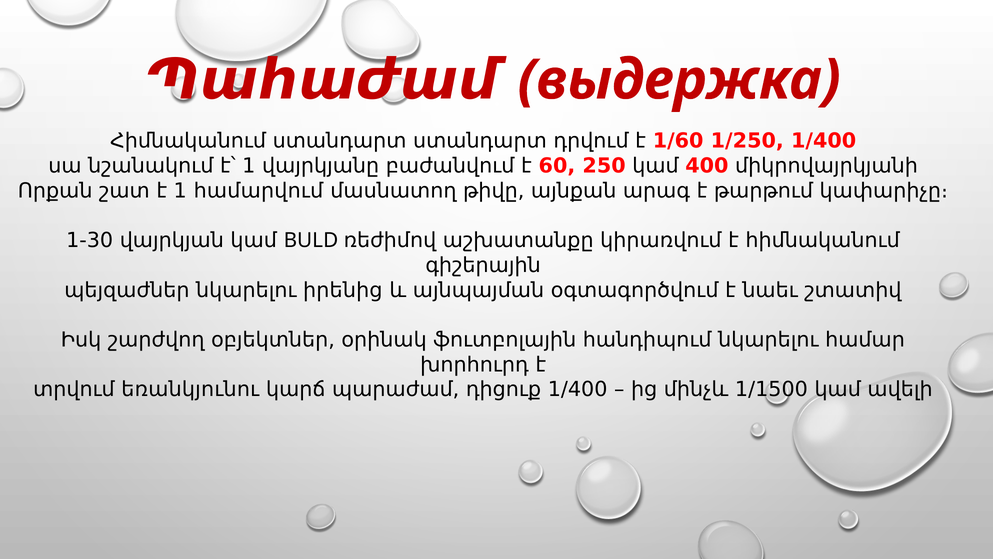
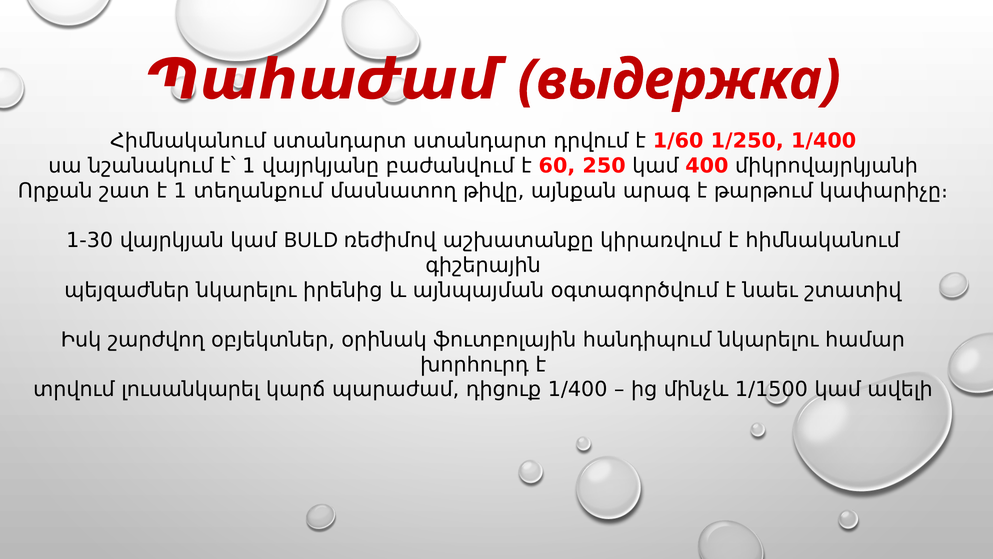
համարվում: համարվում -> տեղանքում (258, 191)
եռանկյունու: եռանկյունու -> լուսանկարել (190, 389)
